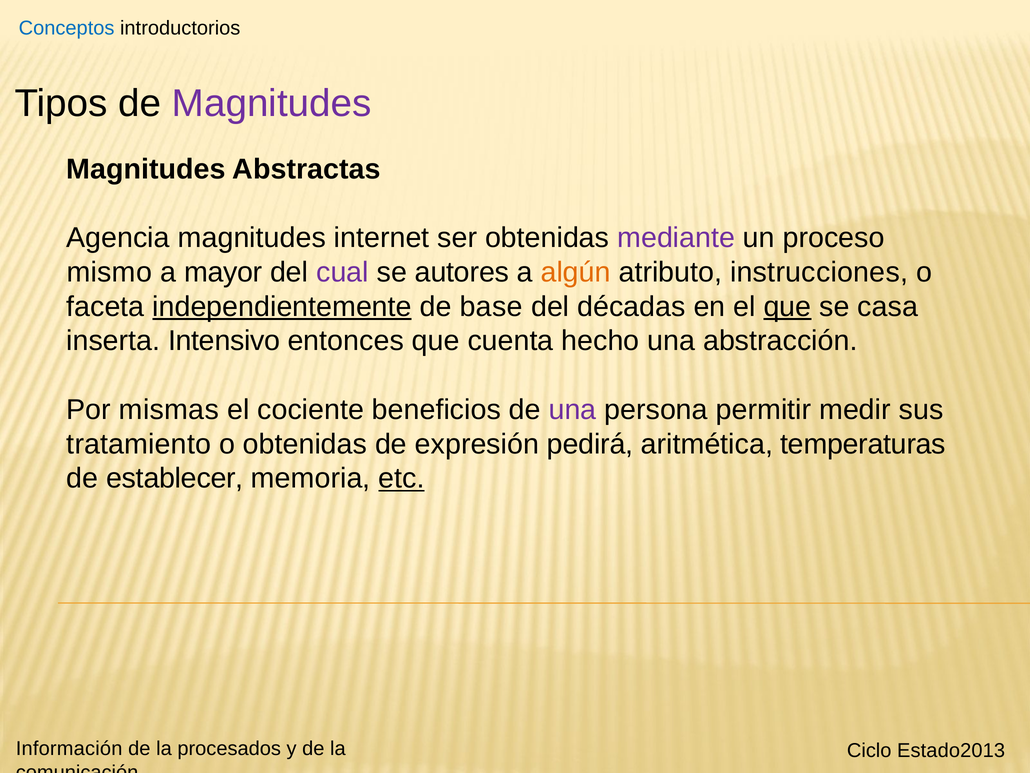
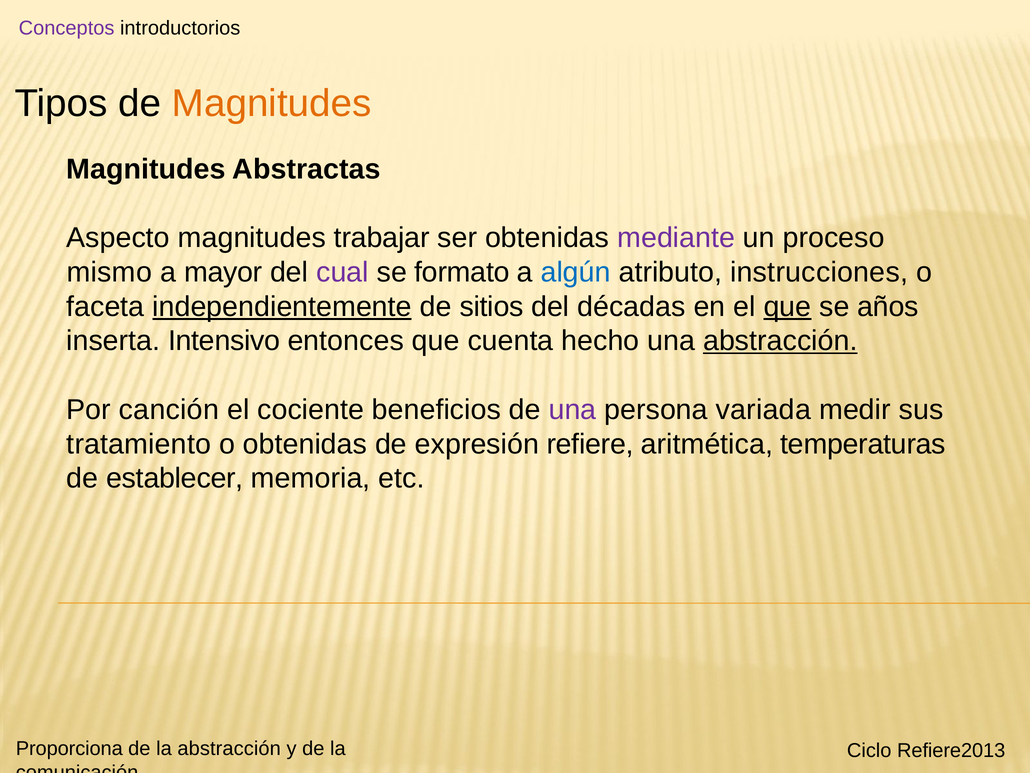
Conceptos colour: blue -> purple (67, 28)
Magnitudes colour: purple -> orange (272, 103)
Agencia: Agencia -> Aspecto (118, 238)
internet: internet -> trabajar (382, 238)
autores: autores -> formato (462, 272)
algún colour: orange -> blue (576, 272)
base: base -> sitios (492, 306)
casa: casa -> años (888, 306)
abstracción underline: none -> present (780, 341)
mismas: mismas -> canción (169, 409)
permitir: permitir -> variada (763, 409)
pedirá: pedirá -> refiere (590, 444)
etc underline: present -> none (401, 478)
Información: Información -> Proporciona (69, 748)
la procesados: procesados -> abstracción (229, 748)
Estado2013: Estado2013 -> Refiere2013 (951, 750)
